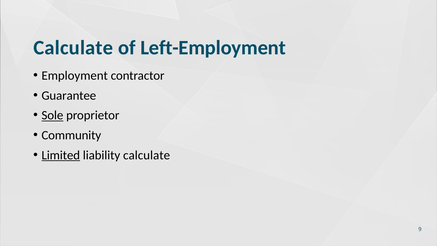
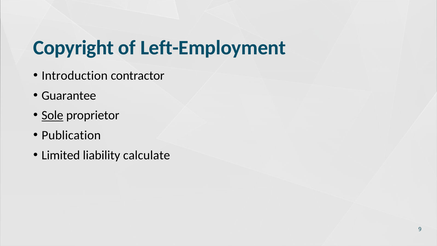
Calculate: Calculate -> Copyright (74, 48)
Employment: Employment -> Introduction (75, 76)
Community: Community -> Publication (71, 135)
Limited underline: present -> none (61, 155)
